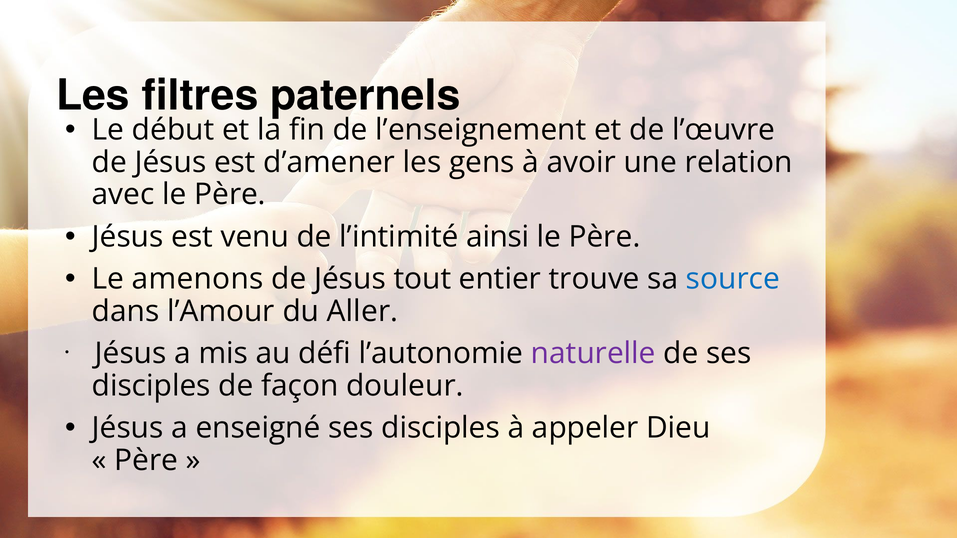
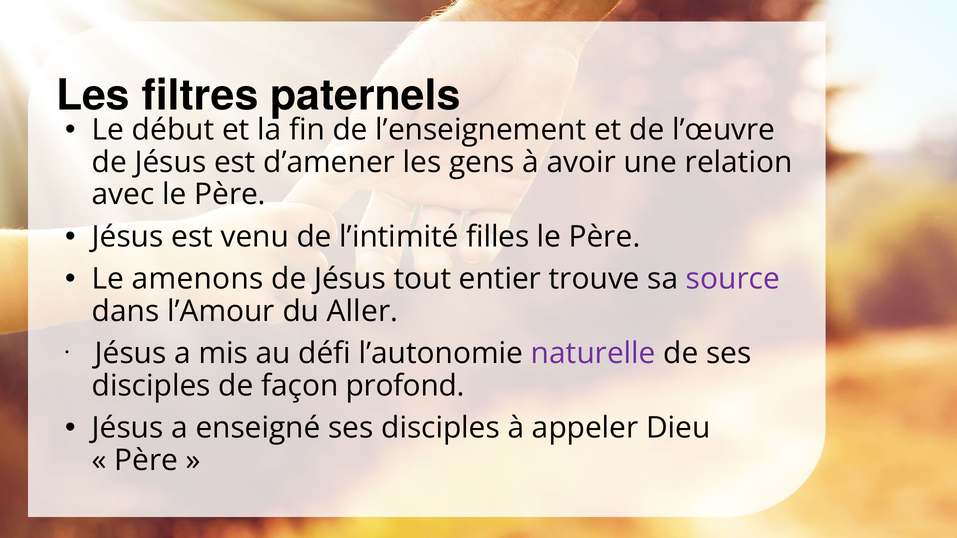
ainsi: ainsi -> filles (498, 237)
source colour: blue -> purple (733, 279)
douleur: douleur -> profond (405, 386)
